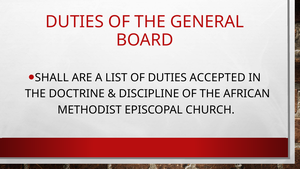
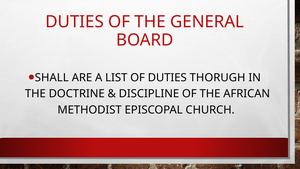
ACCEPTED: ACCEPTED -> THORUGH (218, 77)
